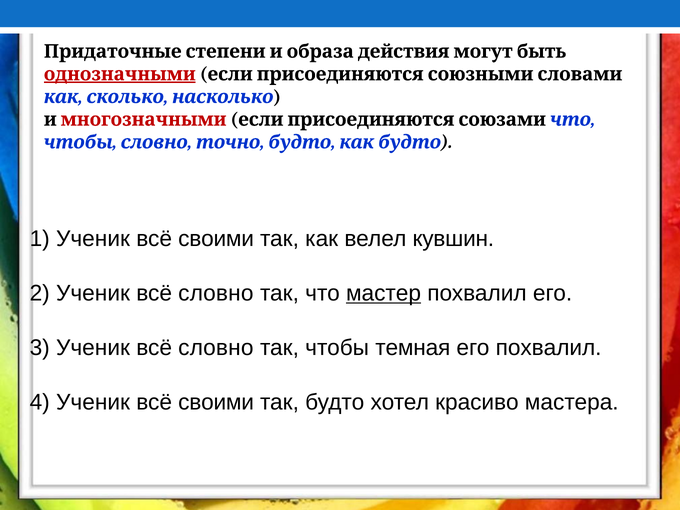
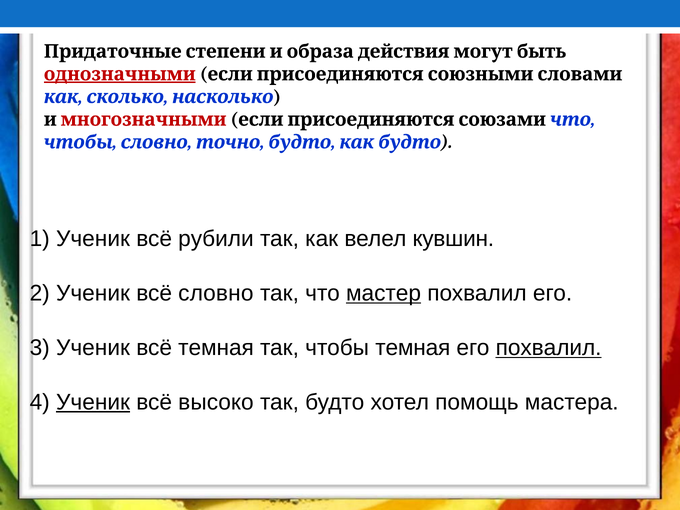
1 Ученик всё своими: своими -> рубили (216, 239)
3 Ученик всё словно: словно -> темная (216, 348)
похвалил underline: none -> present (549, 348)
Ученик underline: none -> present (93, 402)
своими: своими -> высоко (216, 402)
красиво: красиво -> помощь (477, 402)
